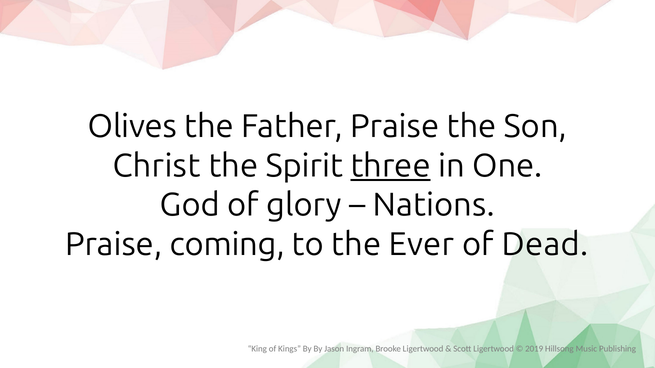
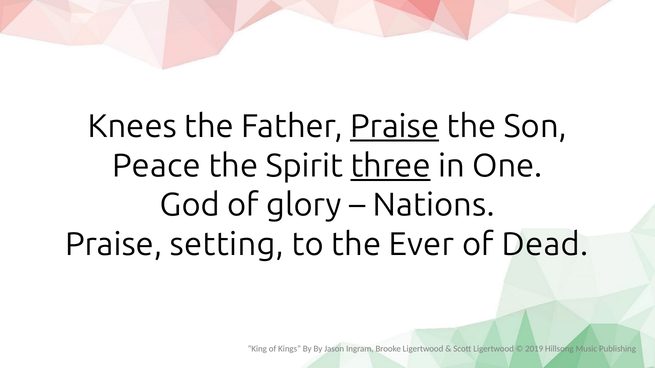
Olives: Olives -> Knees (132, 127)
Praise underline: none -> present (395, 127)
Christ: Christ -> Peace (157, 166)
coming: coming -> setting (227, 245)
